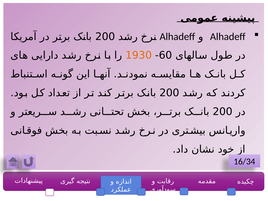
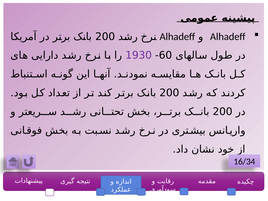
1930 colour: orange -> purple (139, 55)
